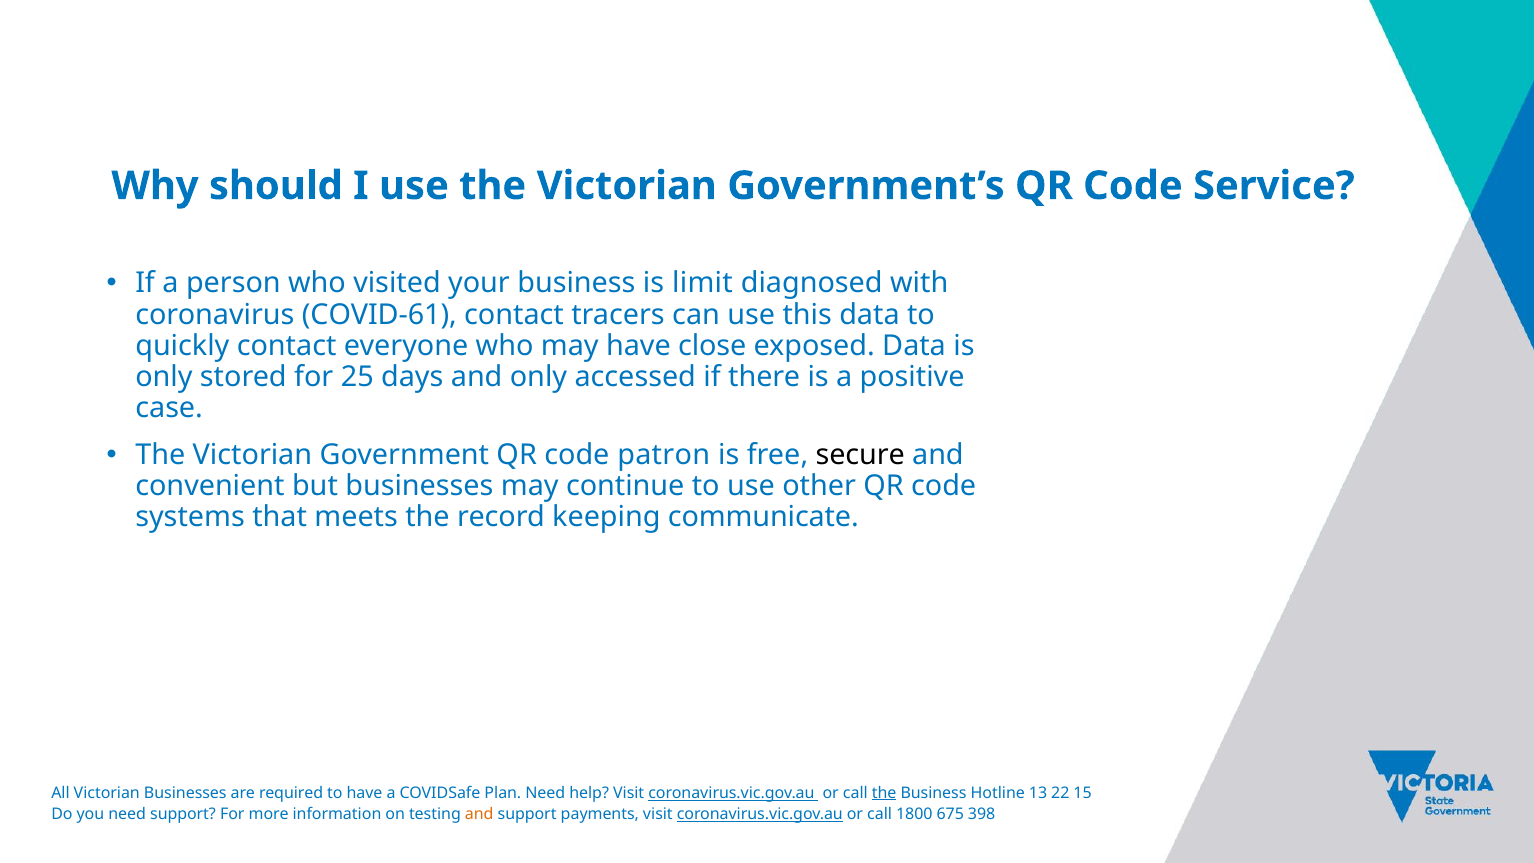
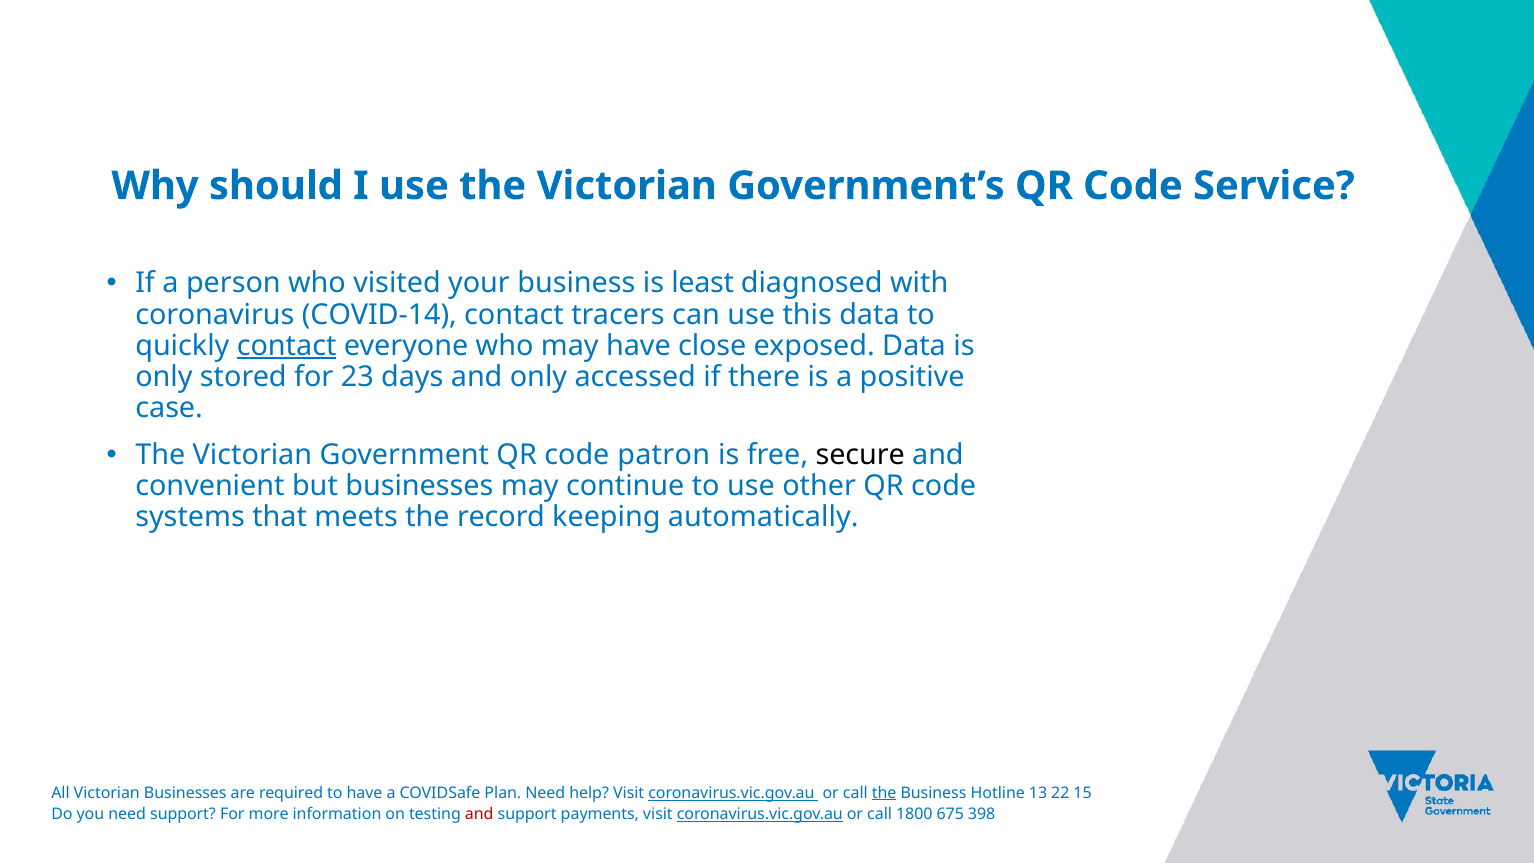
limit: limit -> least (703, 283)
COVID-61: COVID-61 -> COVID-14 (379, 315)
contact underline: none -> present (287, 346)
25: 25 -> 23 (357, 377)
communicate: communicate -> automatically (763, 517)
and colour: orange -> red (479, 814)
